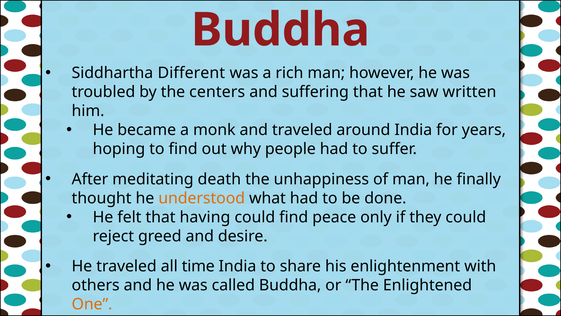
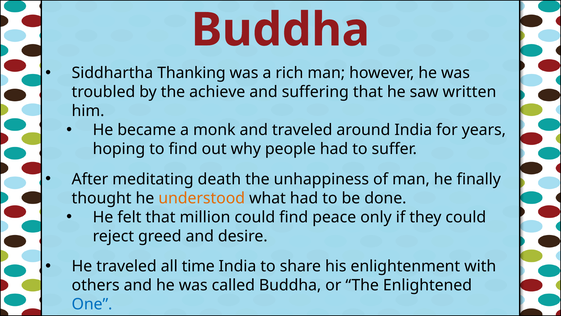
Different: Different -> Thanking (191, 73)
centers: centers -> achieve (217, 92)
having: having -> million (205, 217)
One colour: orange -> blue (92, 304)
